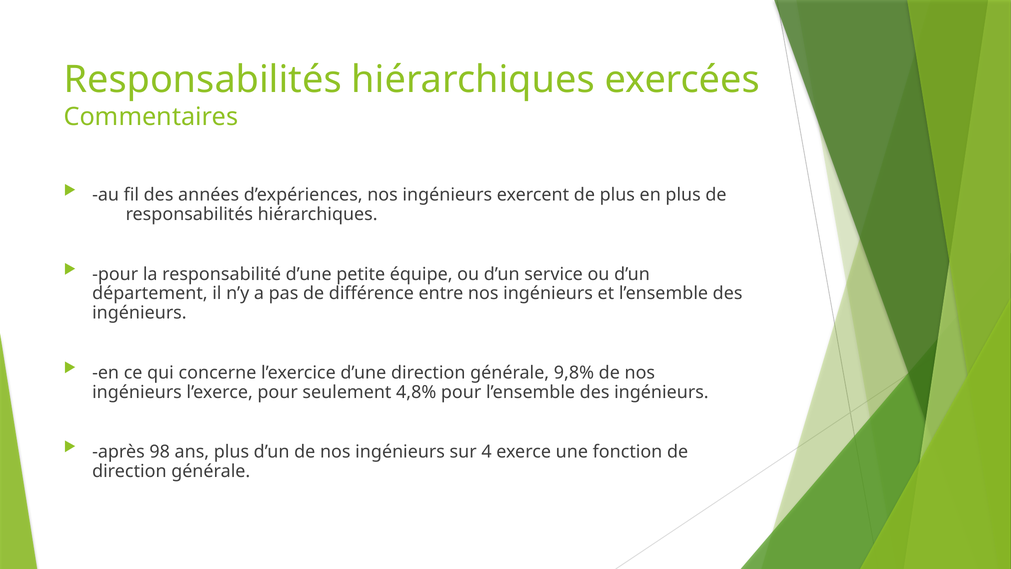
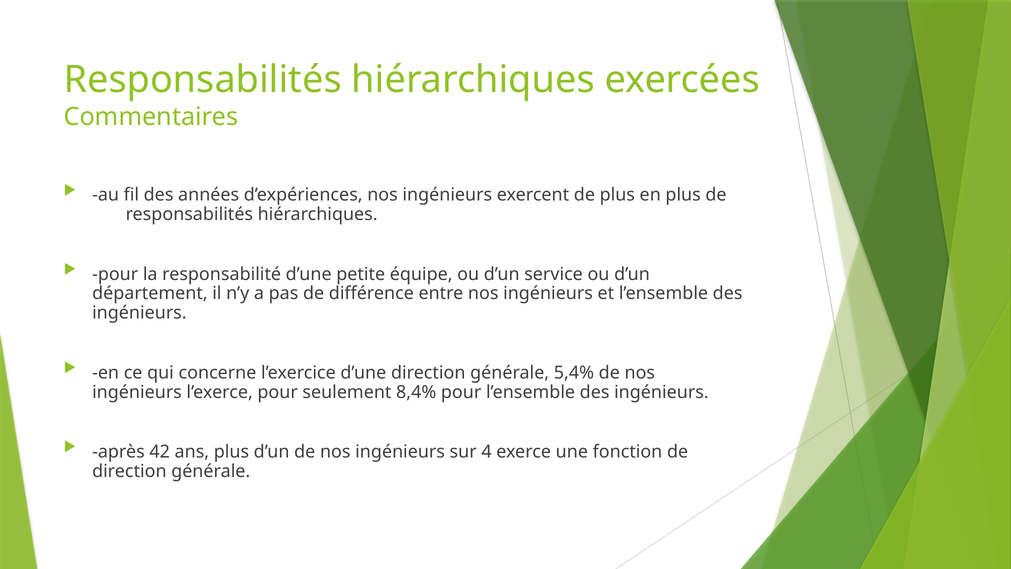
9,8%: 9,8% -> 5,4% (574, 373)
4,8%: 4,8% -> 8,4% (416, 392)
98: 98 -> 42 (160, 452)
